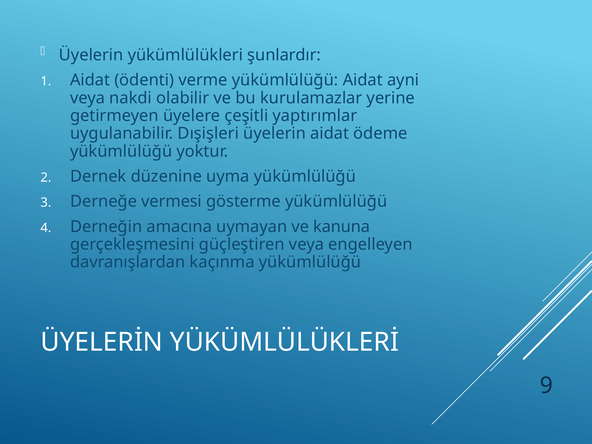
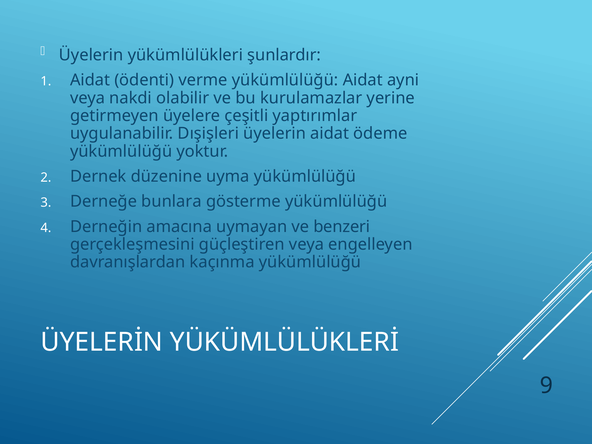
vermesi: vermesi -> bunlara (171, 202)
kanuna: kanuna -> benzeri (342, 227)
